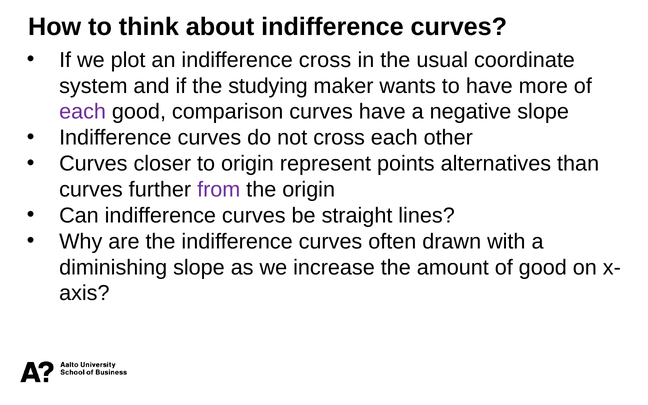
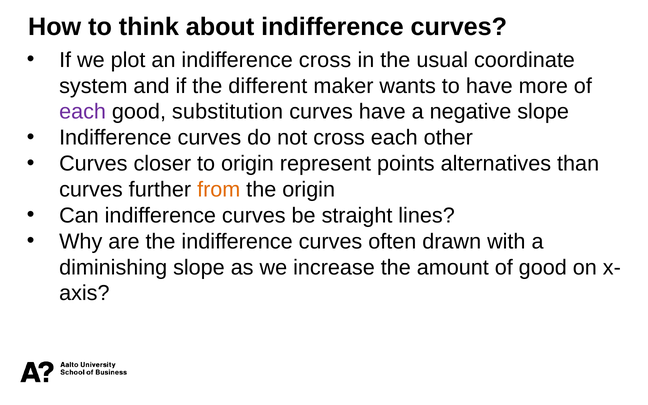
studying: studying -> different (268, 86)
comparison: comparison -> substitution (228, 112)
from colour: purple -> orange (219, 190)
